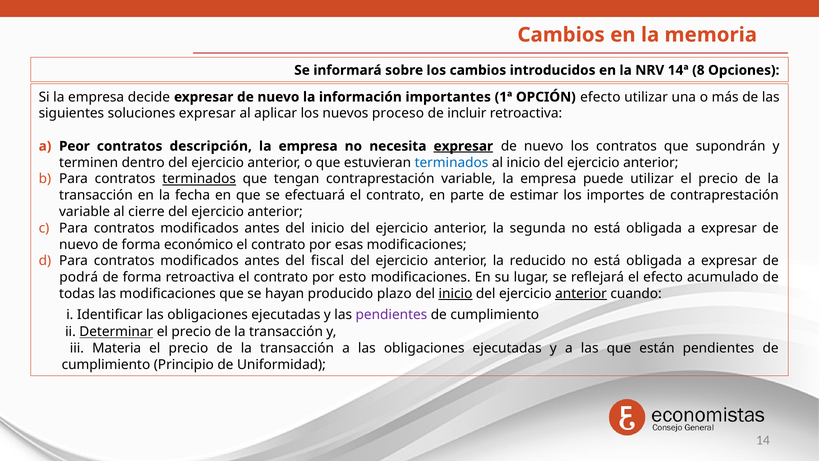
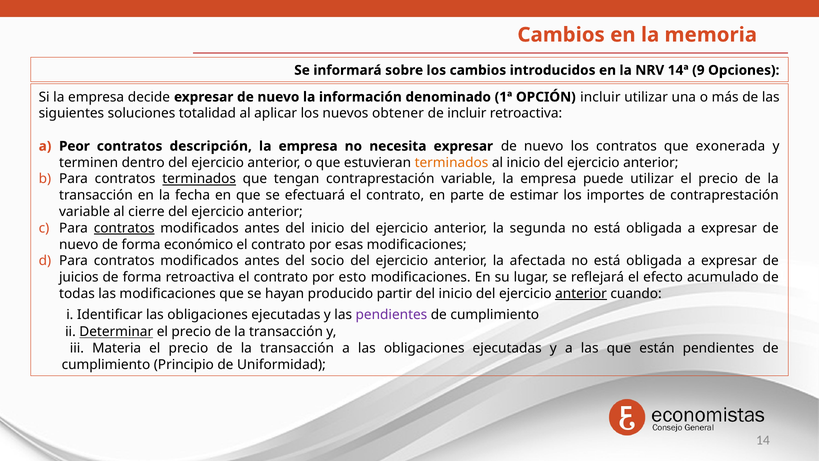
8: 8 -> 9 (698, 70)
importantes: importantes -> denominado (448, 97)
OPCIÓN efecto: efecto -> incluir (600, 97)
soluciones expresar: expresar -> totalidad (207, 113)
proceso: proceso -> obtener (398, 113)
expresar underline: present -> none (463, 146)
supondrán: supondrán -> exonerada (730, 146)
terminados colour: blue -> orange (452, 162)
contratos underline: none -> present (124, 228)
fiscal: fiscal -> socio (328, 261)
reducido: reducido -> afectada (538, 261)
podrá: podrá -> juicios (79, 277)
plazo: plazo -> partir (394, 294)
inicio underline: present -> none (455, 294)
